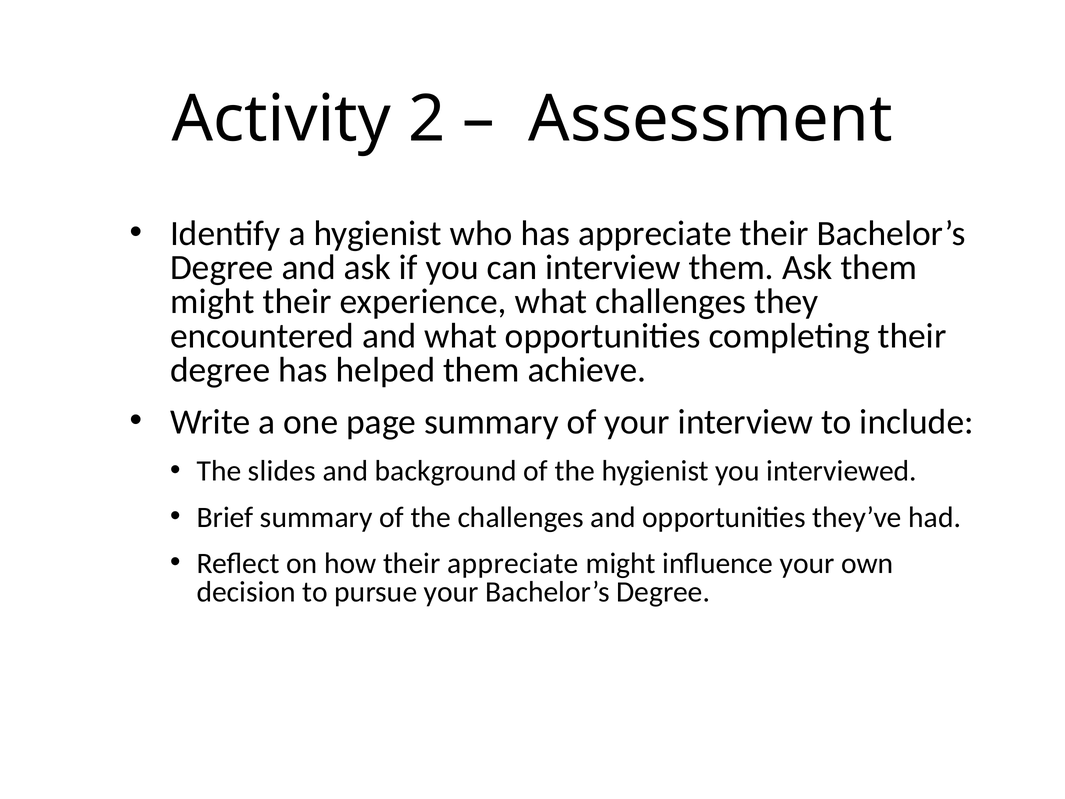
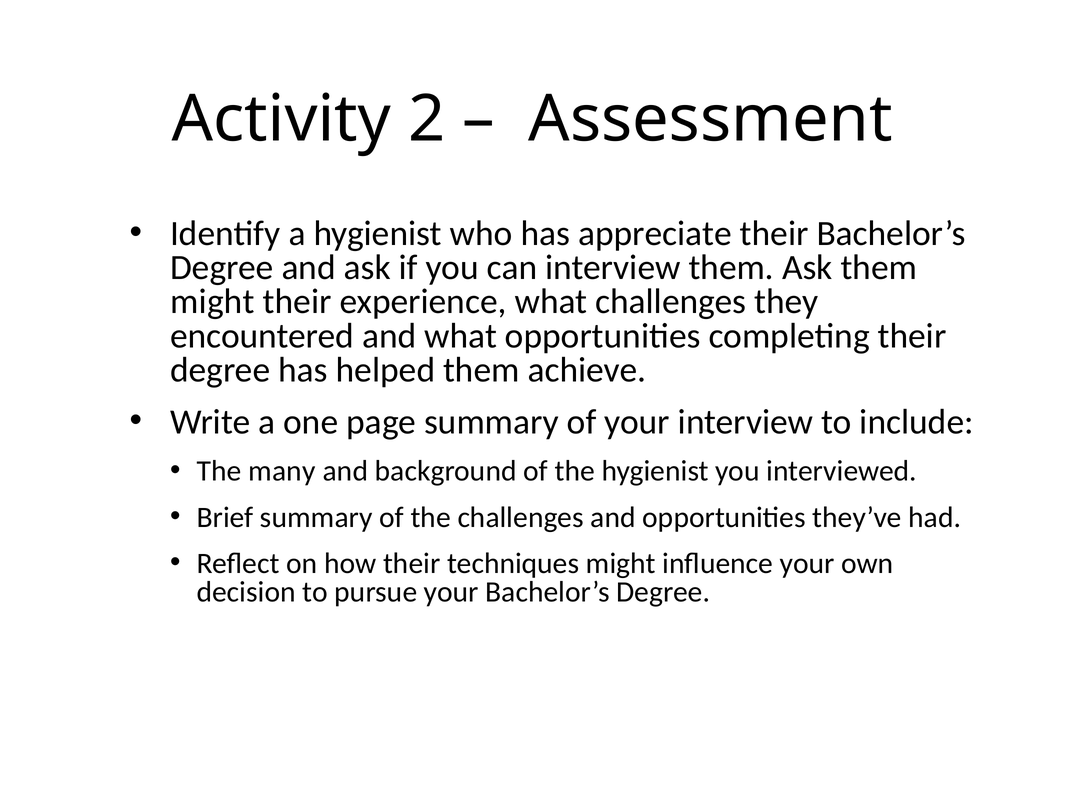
slides: slides -> many (282, 471)
their appreciate: appreciate -> techniques (513, 563)
